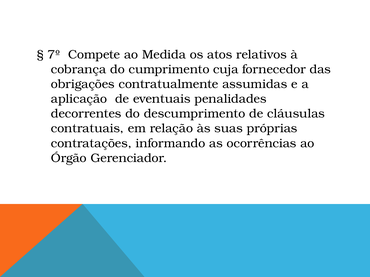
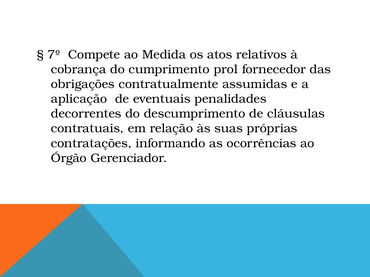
cuja: cuja -> prol (226, 69)
